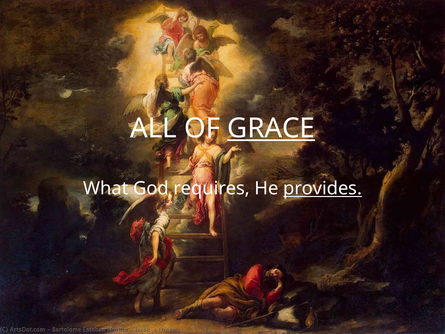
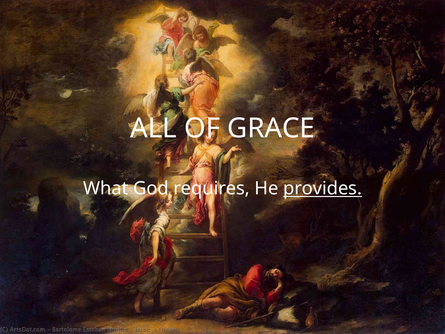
GRACE underline: present -> none (271, 128)
